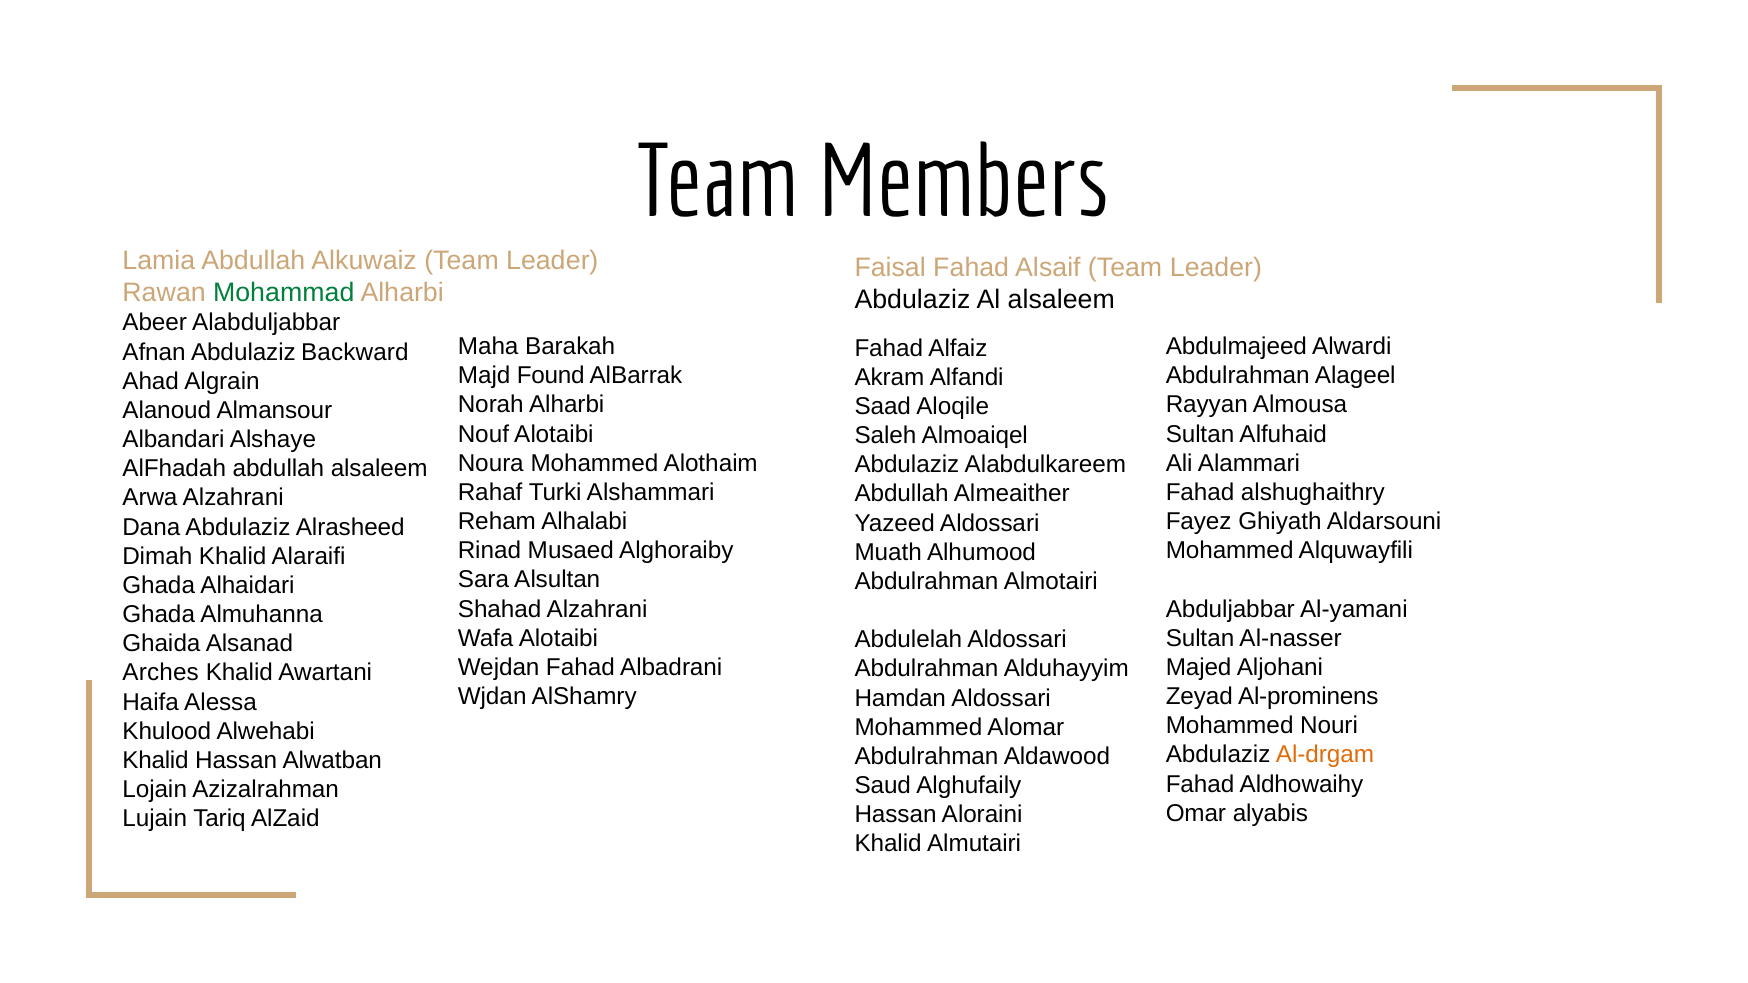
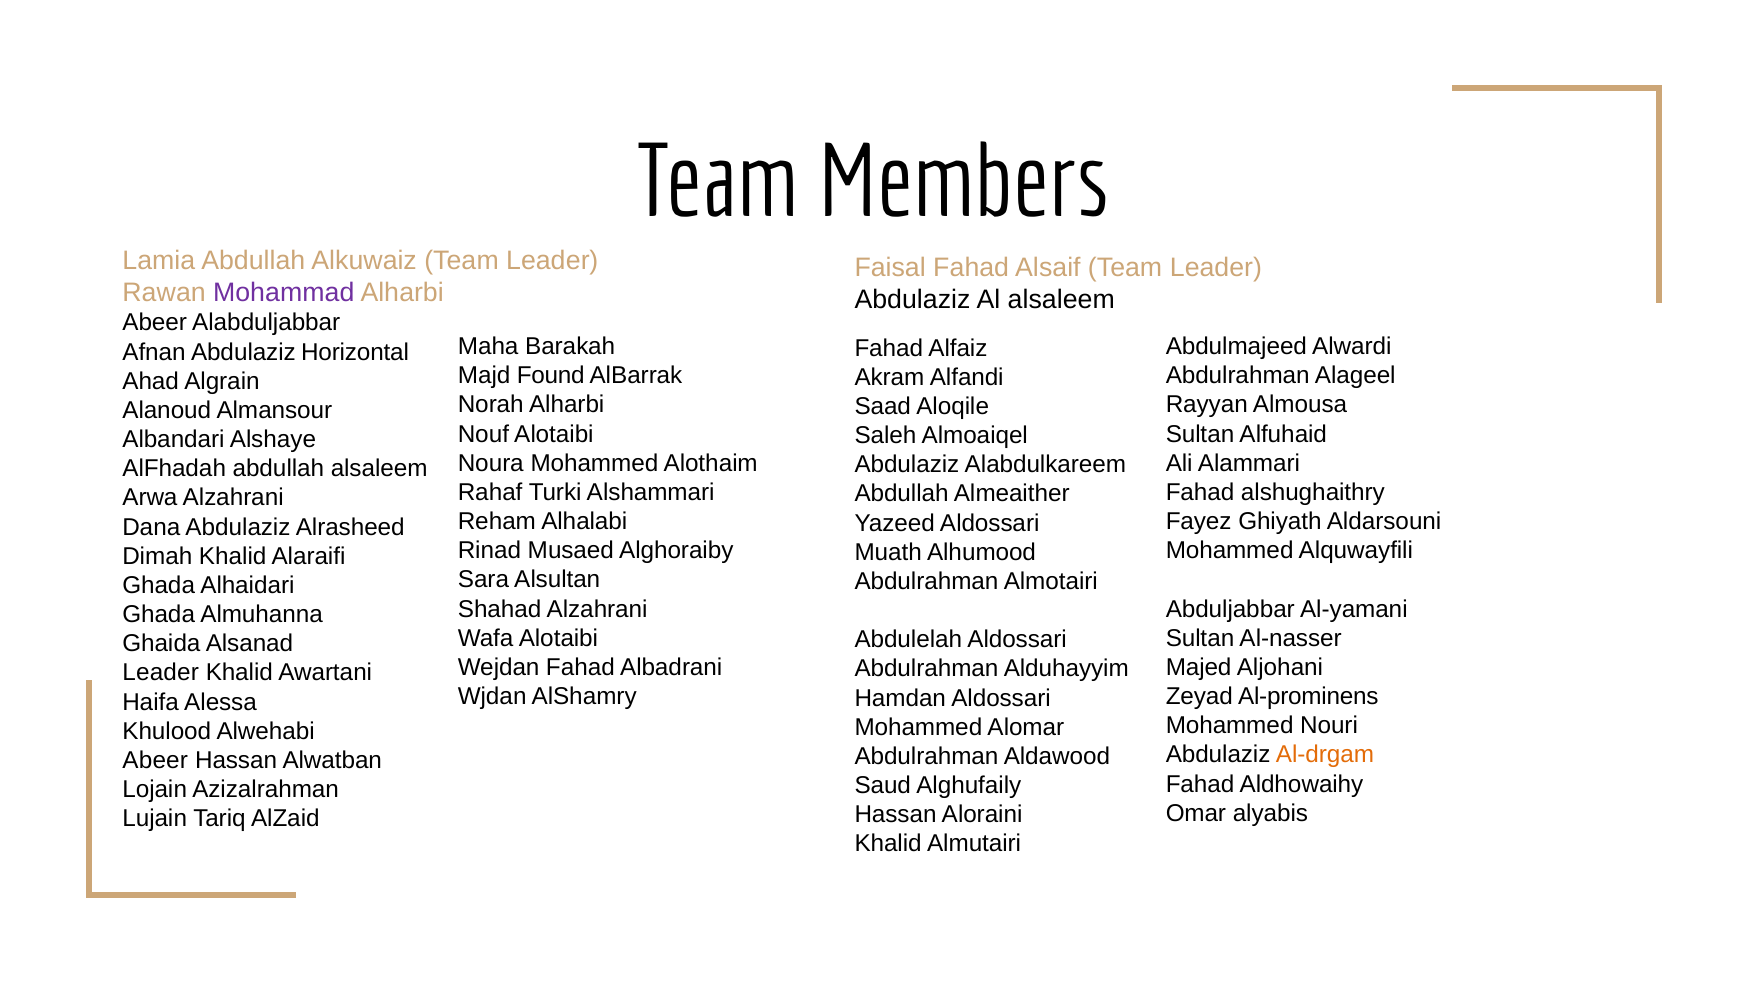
Mohammad colour: green -> purple (284, 293)
Backward: Backward -> Horizontal (355, 352)
Arches: Arches -> Leader (161, 673)
Khalid: Khalid -> Abeer (155, 761)
